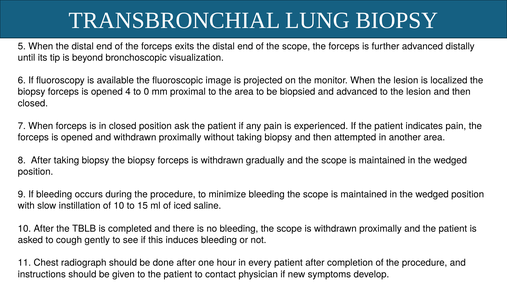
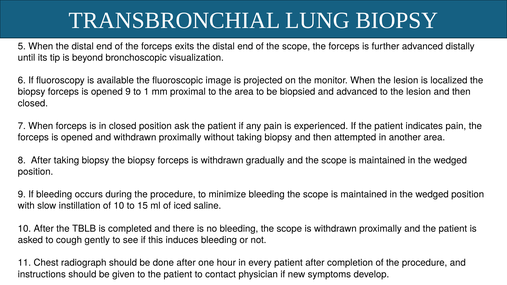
opened 4: 4 -> 9 (128, 92)
0: 0 -> 1 (146, 92)
